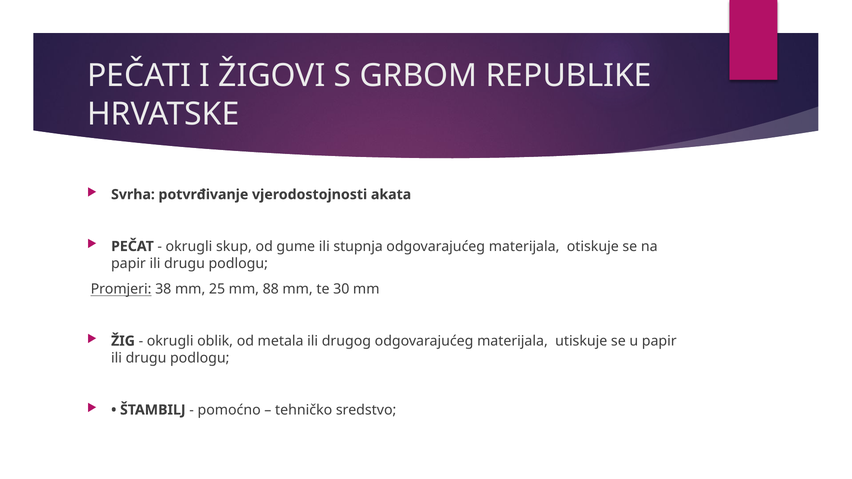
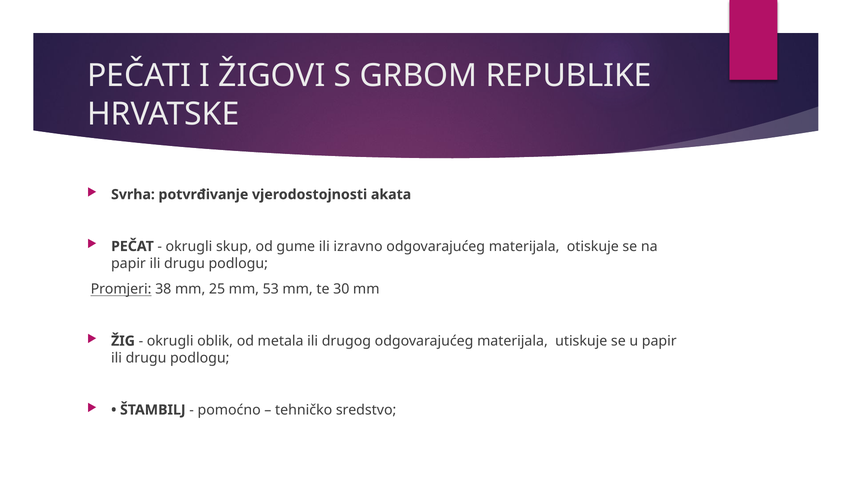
stupnja: stupnja -> izravno (358, 246)
88: 88 -> 53 (271, 289)
